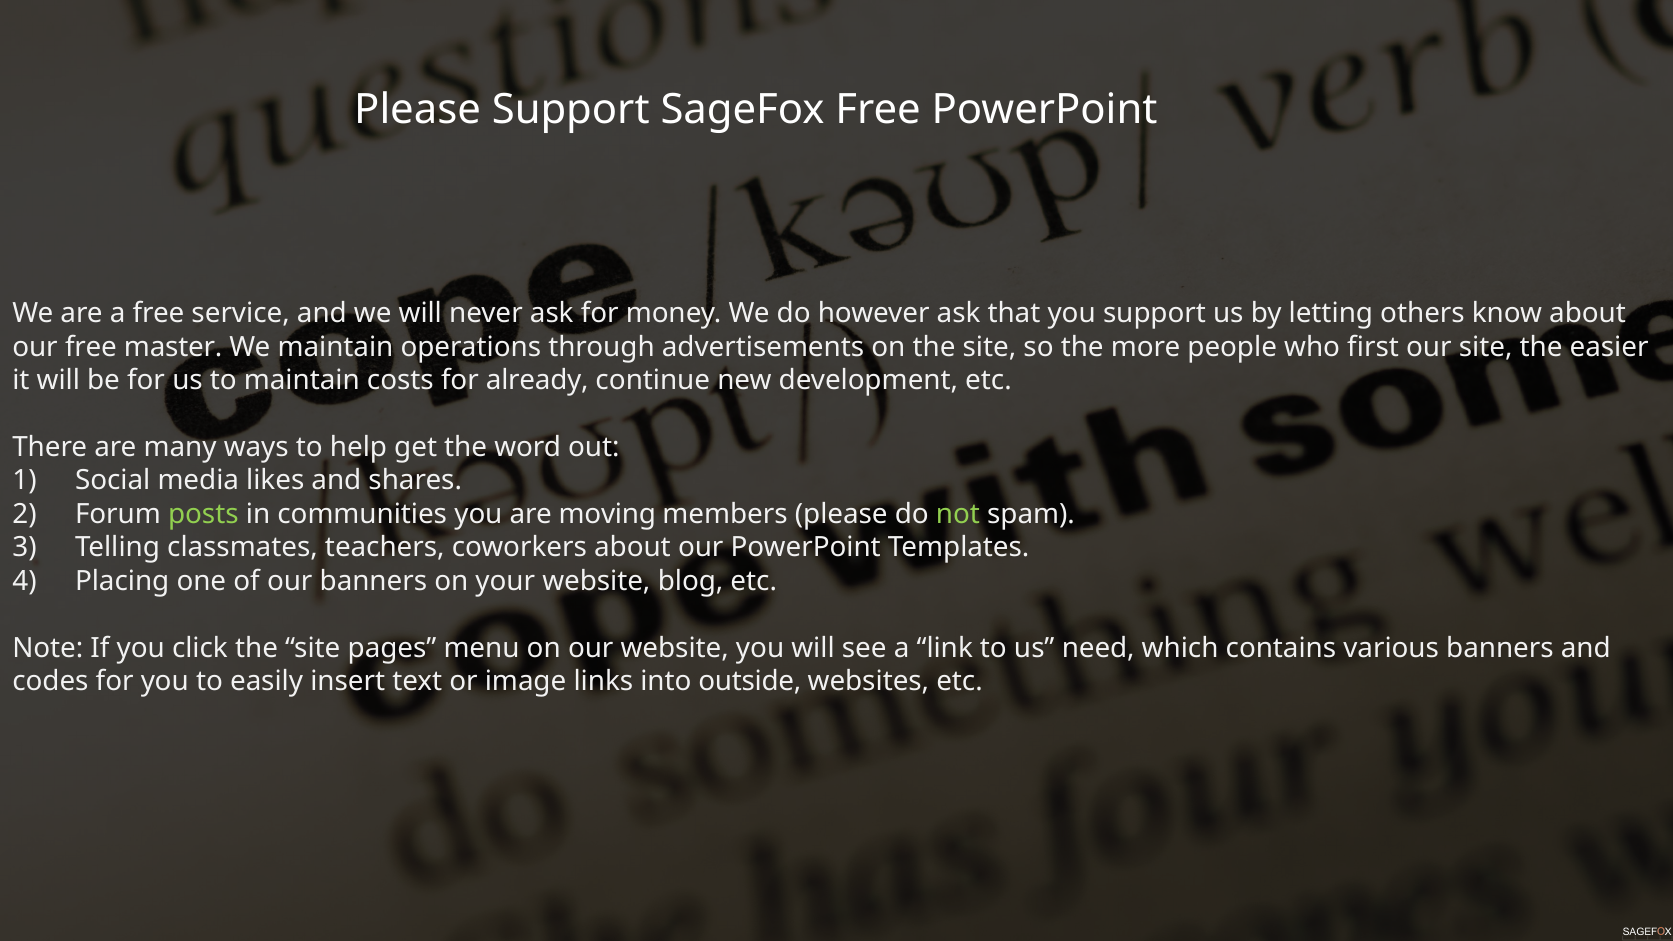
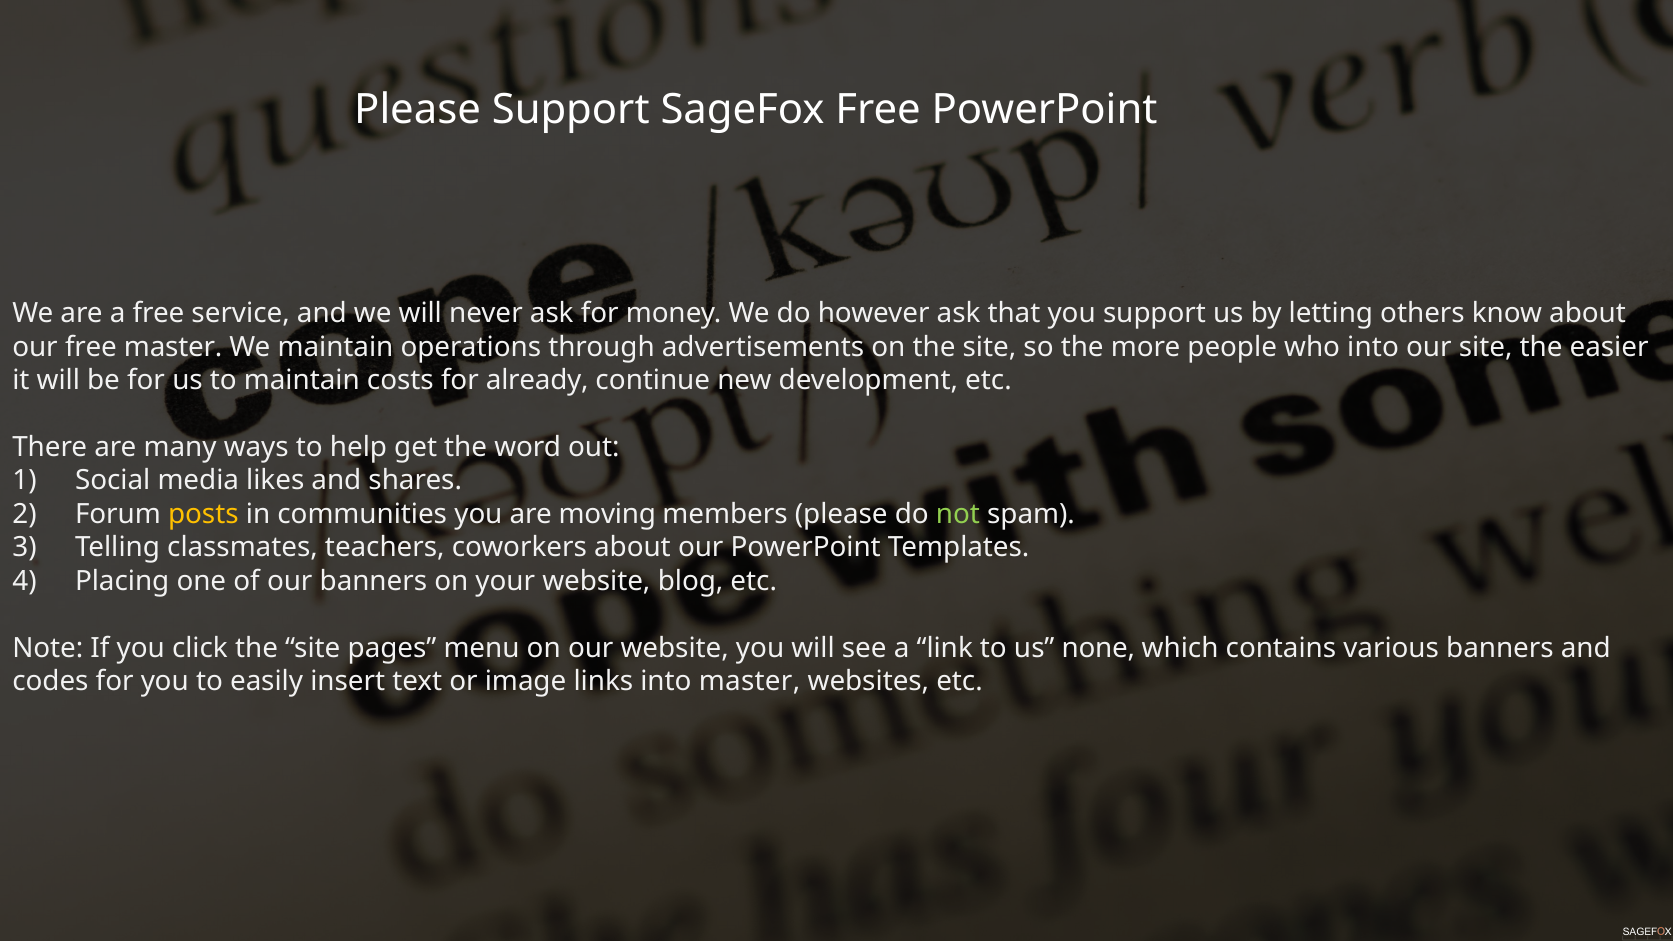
who first: first -> into (1373, 347)
posts colour: light green -> yellow (203, 514)
need: need -> none (1098, 648)
into outside: outside -> master (750, 681)
